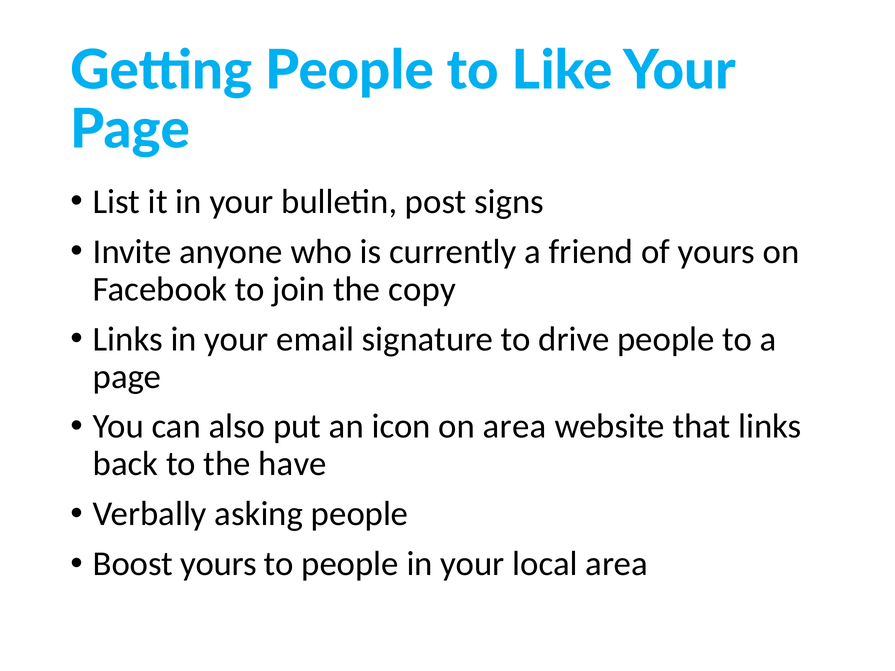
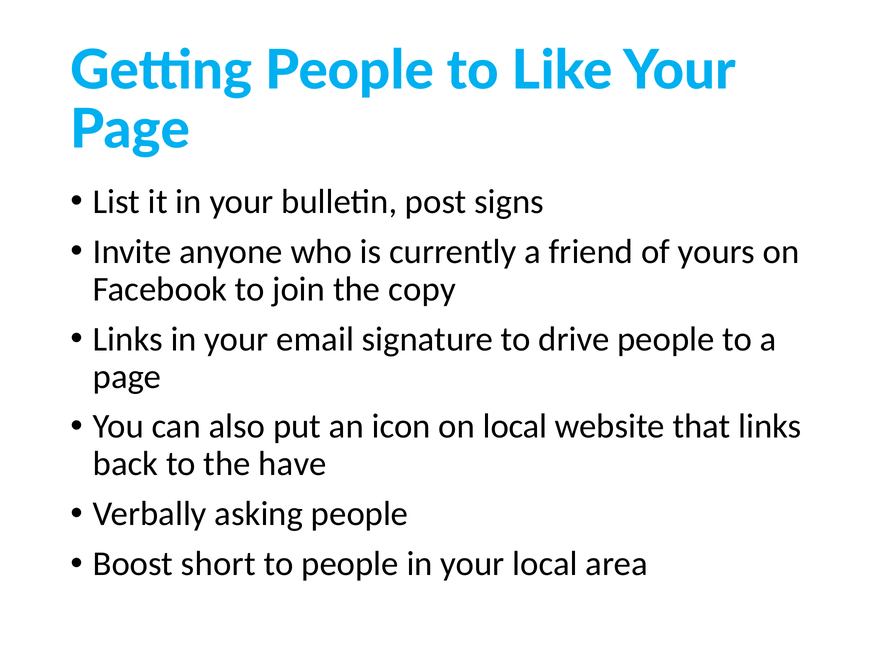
on area: area -> local (515, 427)
Boost yours: yours -> short (218, 564)
